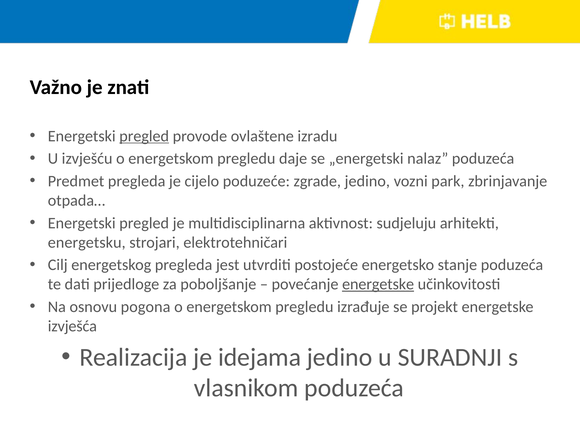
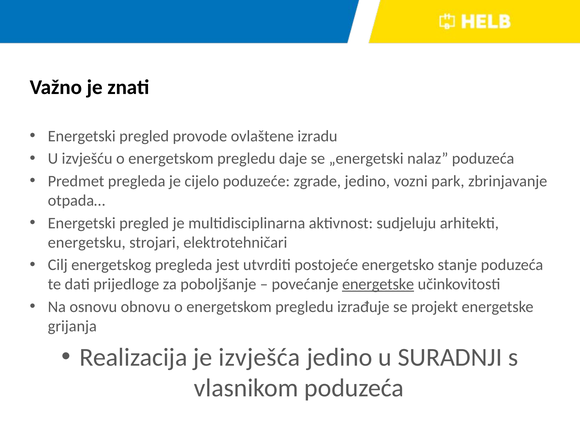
pregled underline: present -> none (144, 136)
pogona: pogona -> obnovu (146, 307)
izvješća: izvješća -> grijanja (72, 326)
idejama: idejama -> izvješća (259, 357)
